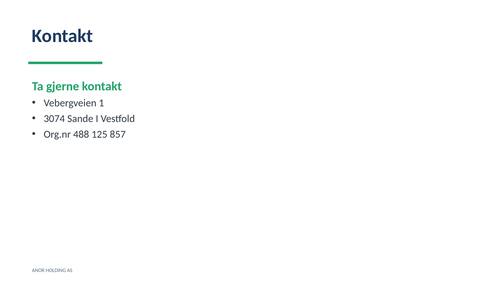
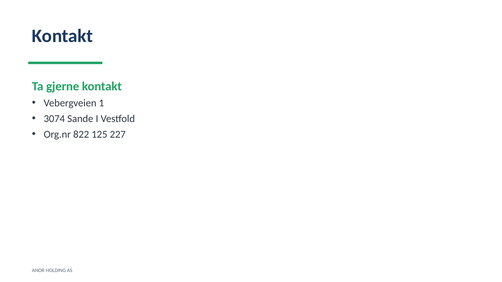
488: 488 -> 822 (81, 135)
857: 857 -> 227 (118, 135)
